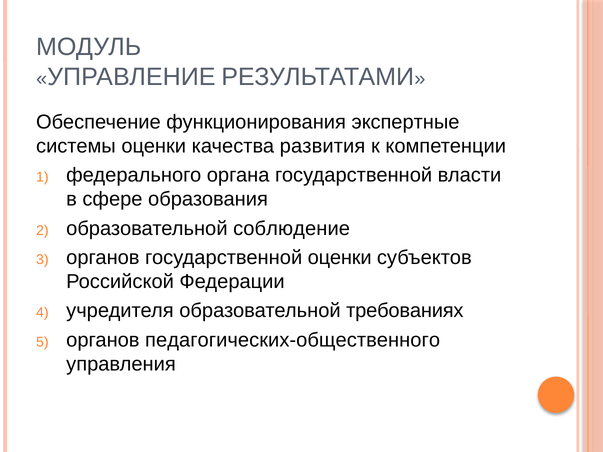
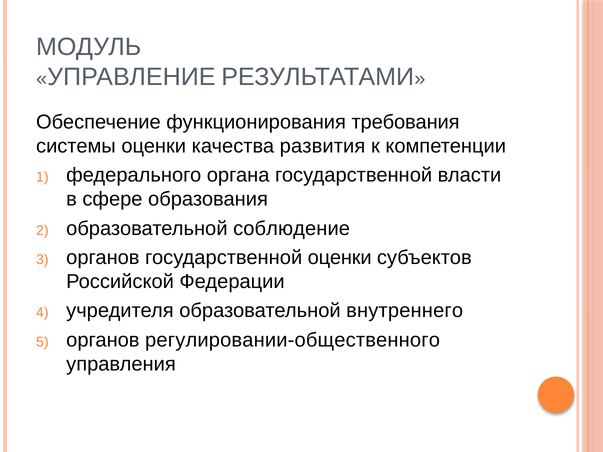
экспертные: экспертные -> требования (406, 122)
требованиях: требованиях -> внутреннего (405, 311)
педагогических-общественного: педагогических-общественного -> регулировании-общественного (293, 340)
